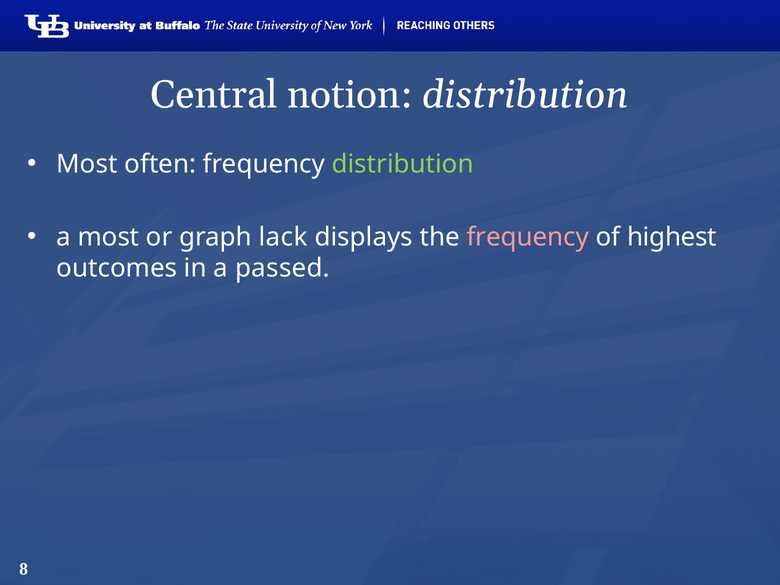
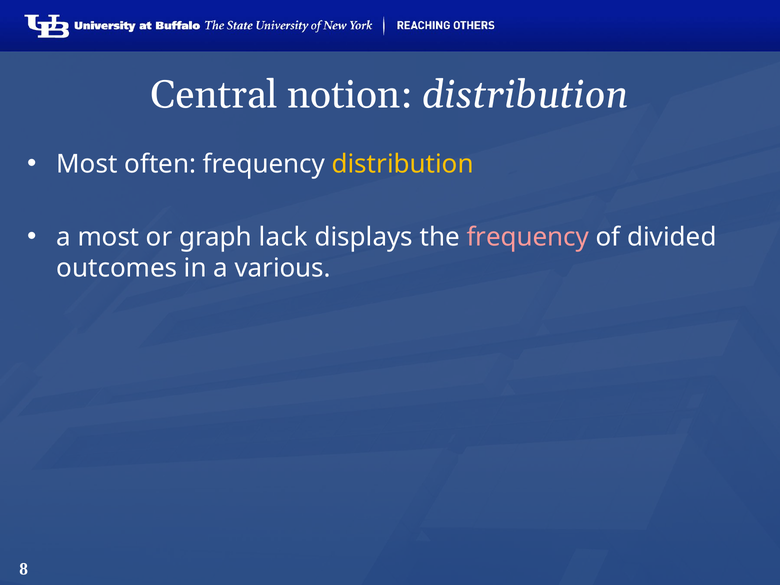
distribution colour: light green -> yellow (403, 164)
highest: highest -> divided (672, 237)
passed: passed -> various (283, 268)
